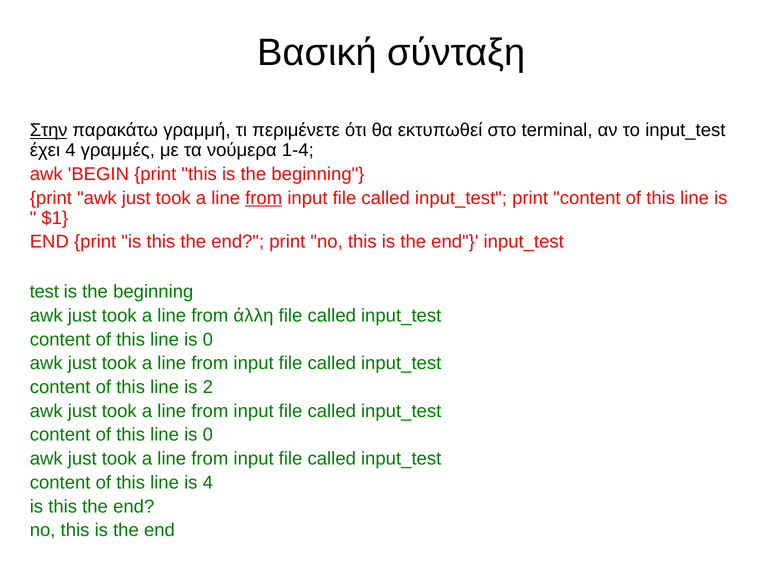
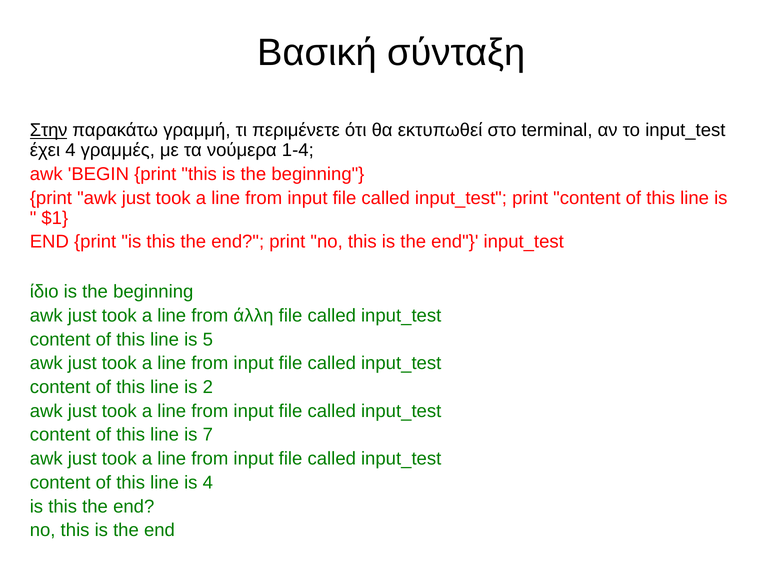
from underline: present -> none (264, 198)
test: test -> ίδιο (44, 292)
0: 0 -> 5 (208, 340)
0: 0 -> 7 (208, 435)
